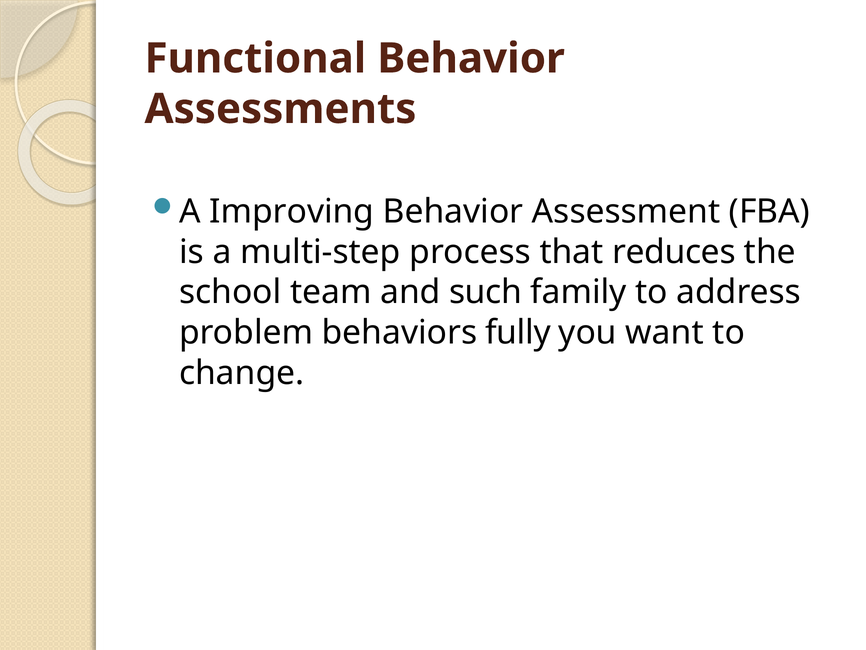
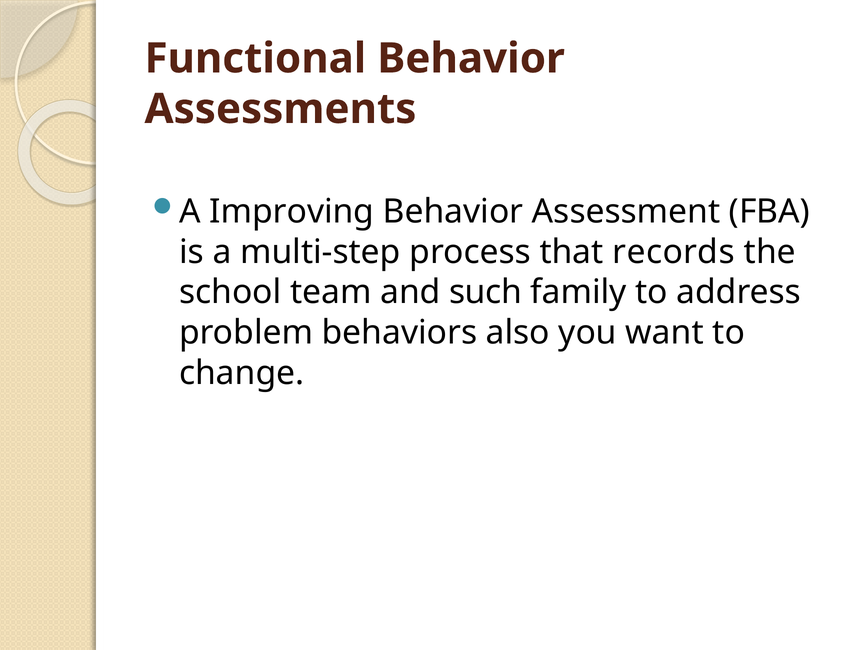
reduces: reduces -> records (674, 252)
fully: fully -> also (518, 332)
